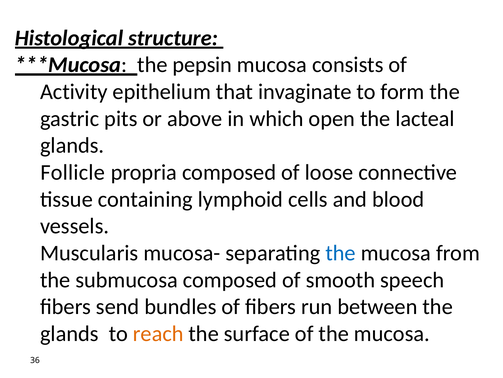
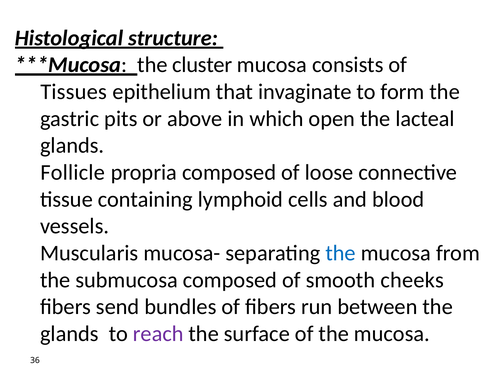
pepsin: pepsin -> cluster (202, 65)
Activity: Activity -> Tissues (74, 92)
speech: speech -> cheeks (412, 279)
reach colour: orange -> purple (158, 333)
